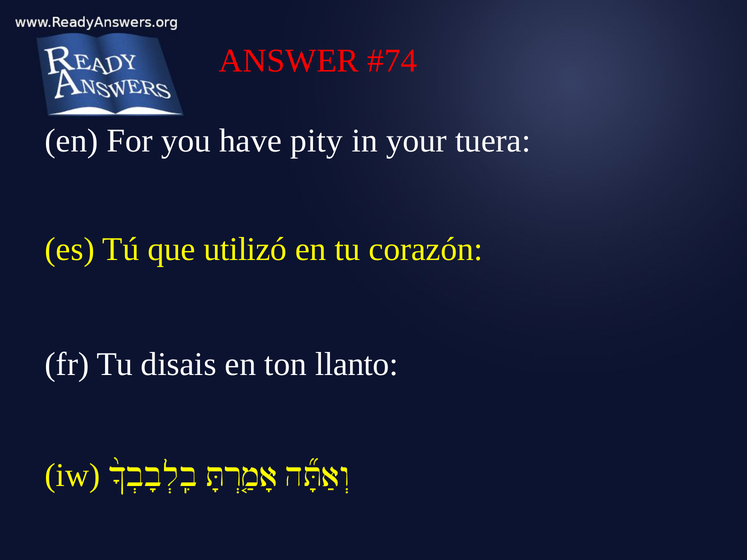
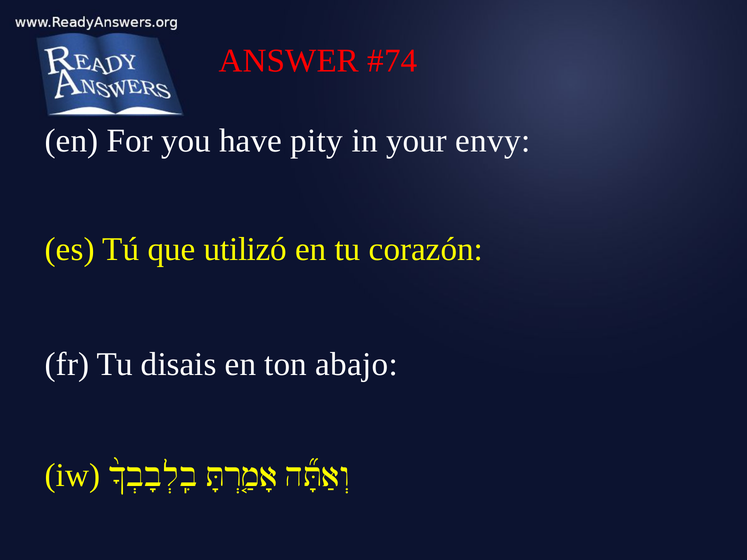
tuera: tuera -> envy (493, 141)
llanto: llanto -> abajo (357, 364)
